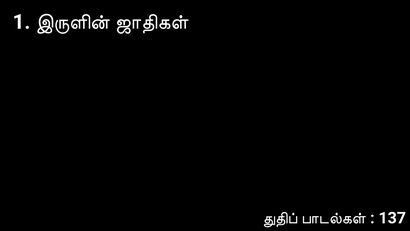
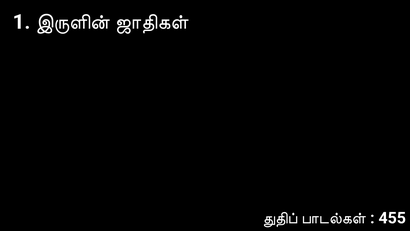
137: 137 -> 455 (392, 218)
